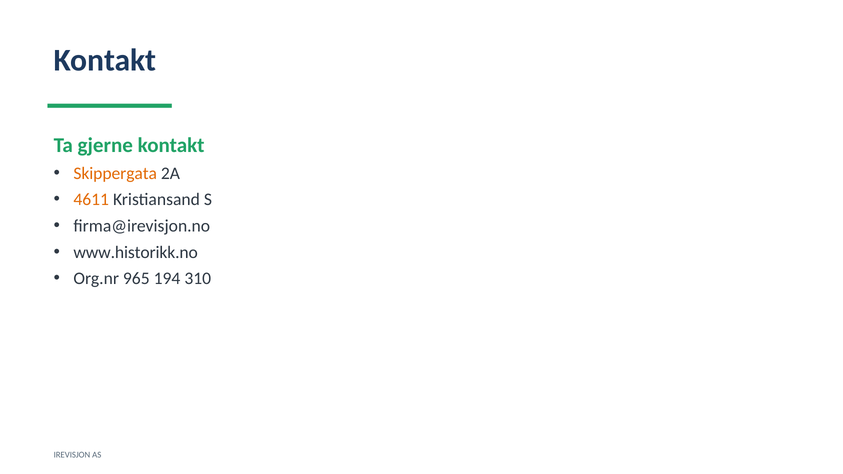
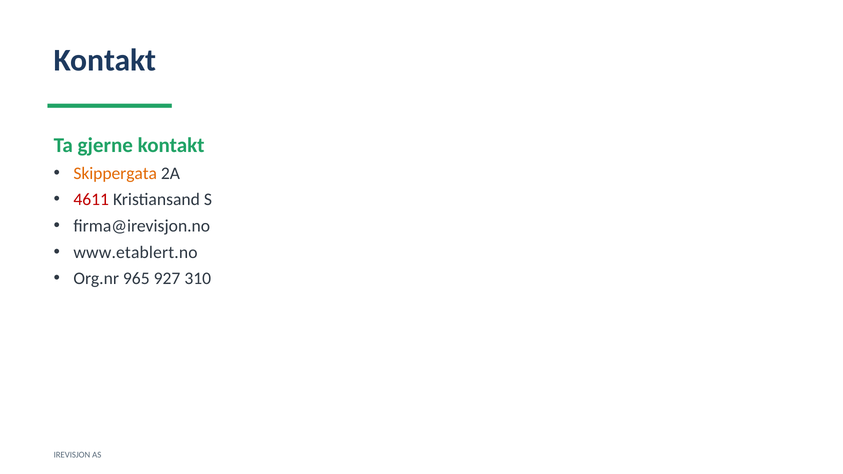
4611 colour: orange -> red (91, 200)
www.historikk.no: www.historikk.no -> www.etablert.no (135, 252)
194: 194 -> 927 (167, 279)
